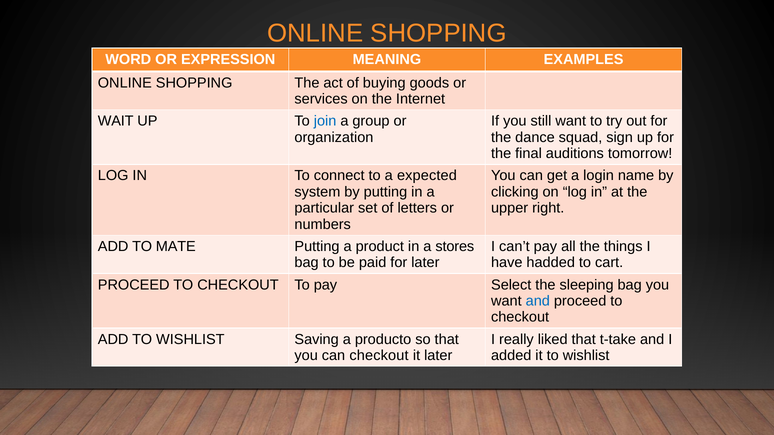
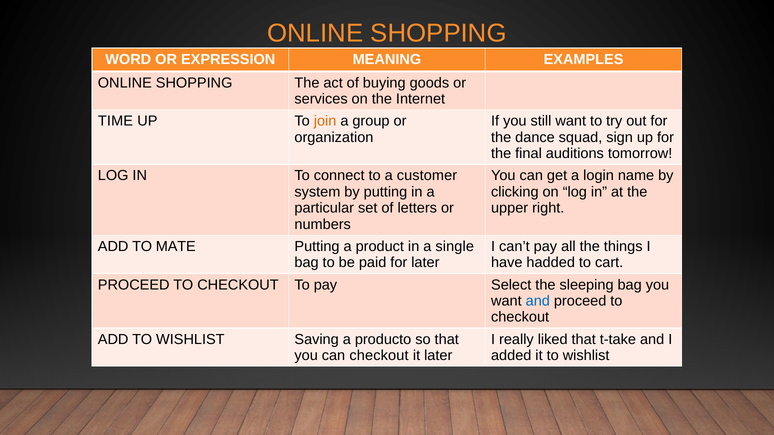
WAIT: WAIT -> TIME (116, 121)
join colour: blue -> orange (325, 121)
expected: expected -> customer (427, 176)
stores: stores -> single (455, 247)
